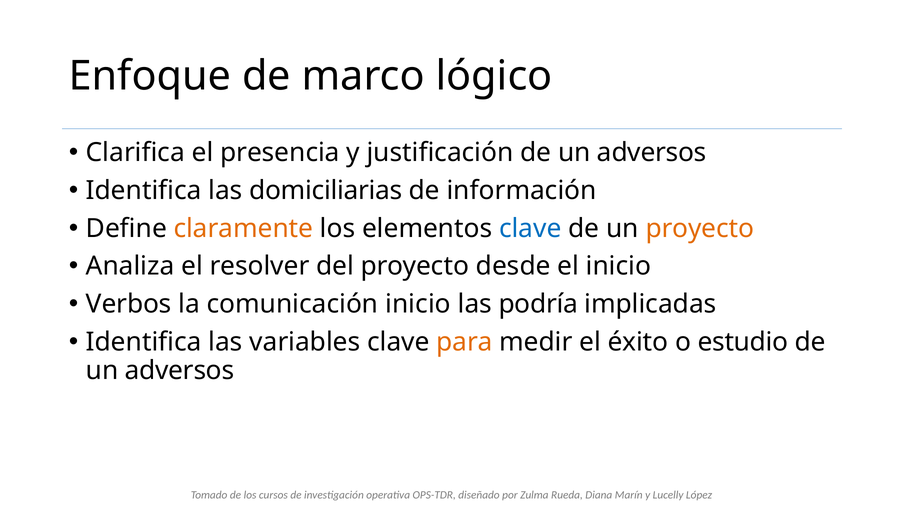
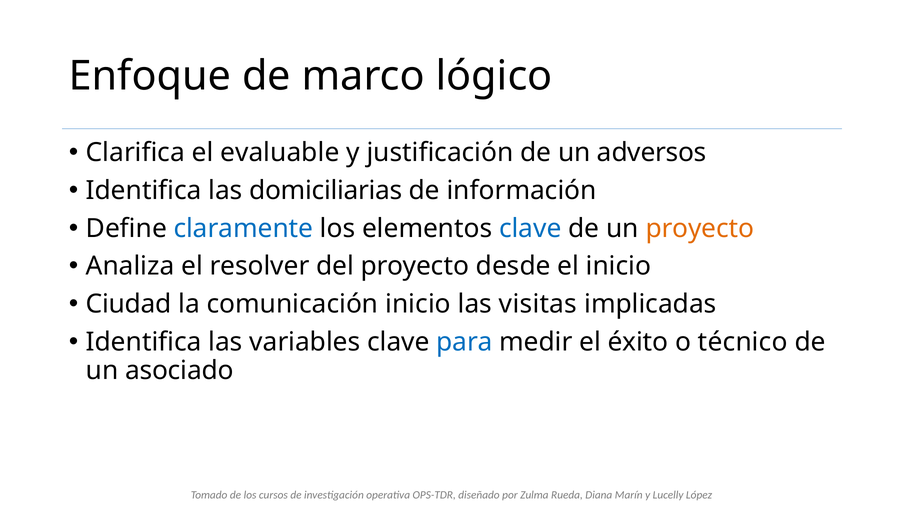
presencia: presencia -> evaluable (280, 153)
claramente colour: orange -> blue (243, 229)
Verbos: Verbos -> Ciudad (129, 304)
podría: podría -> visitas (538, 304)
para colour: orange -> blue (464, 342)
estudio: estudio -> técnico (743, 342)
adversos: adversos -> asociado (179, 371)
